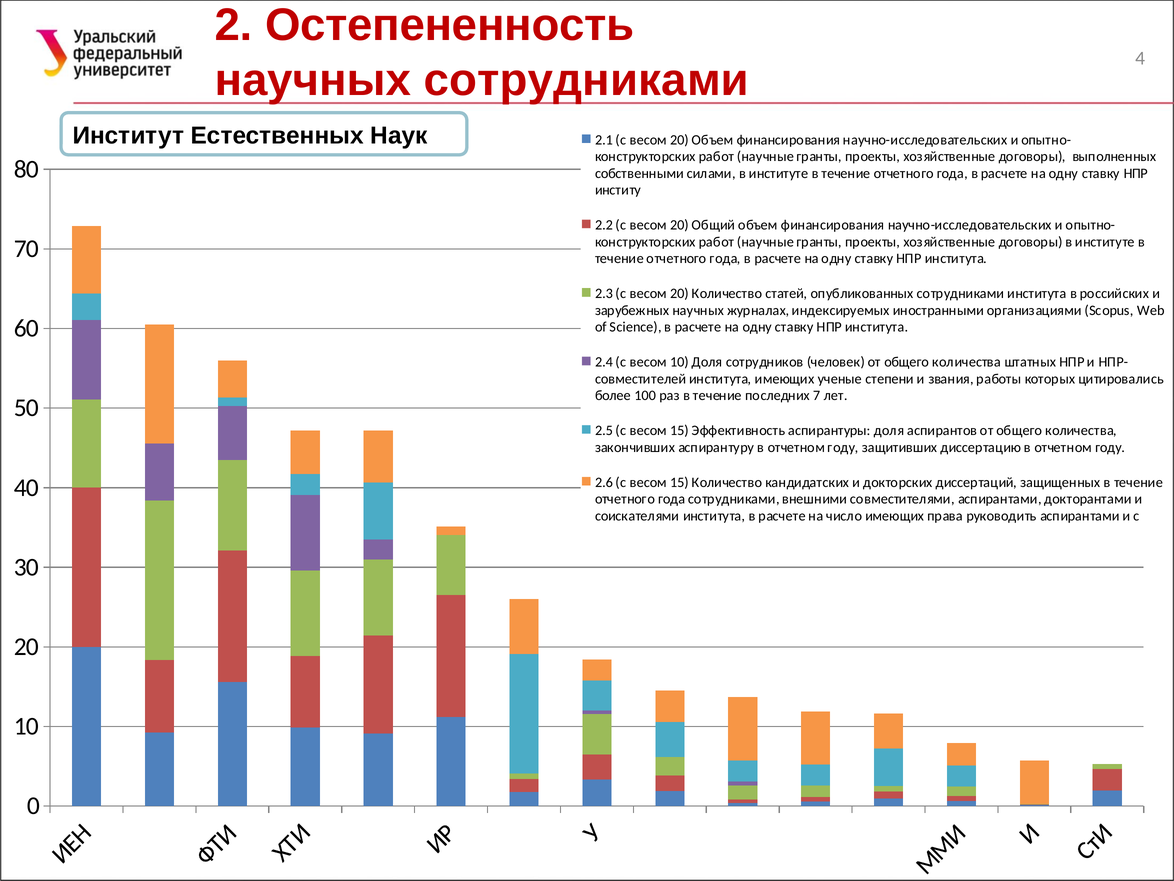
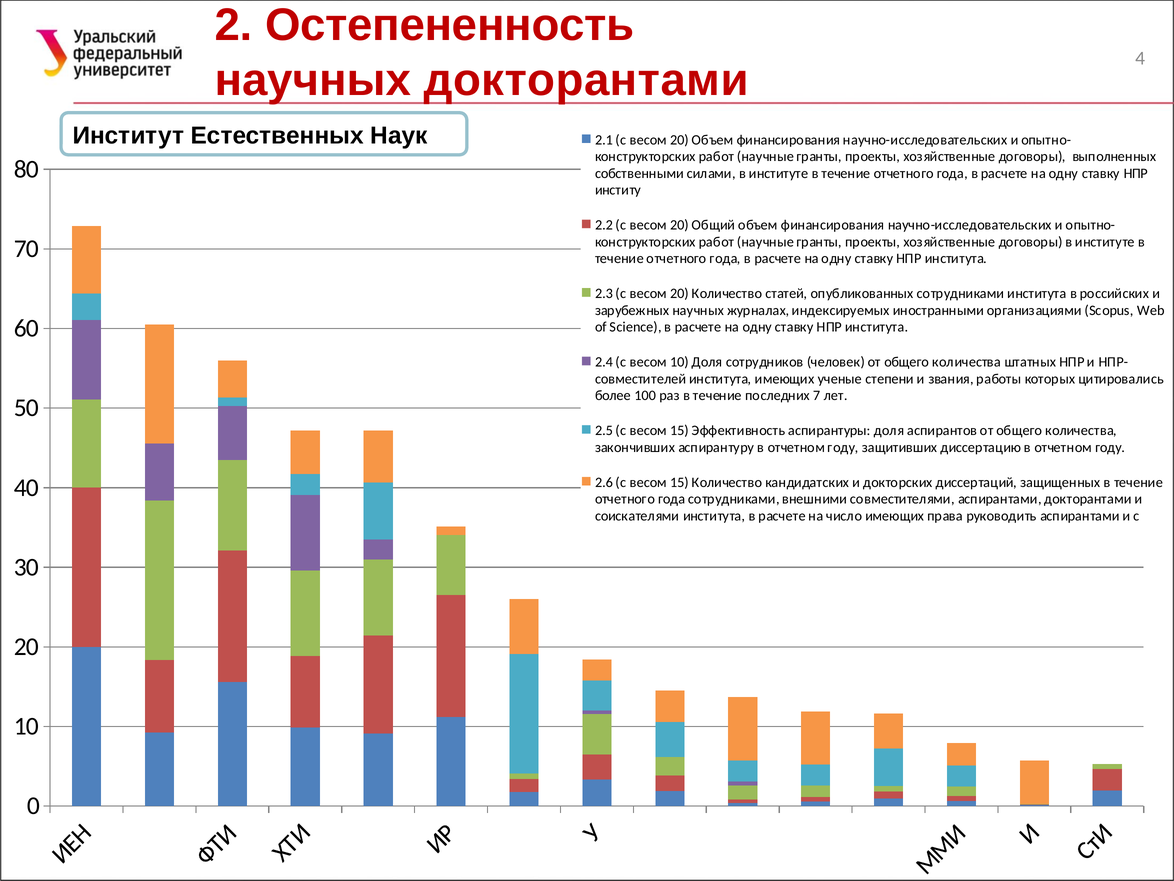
научных сотрудниками: сотрудниками -> докторантами (586, 80)
